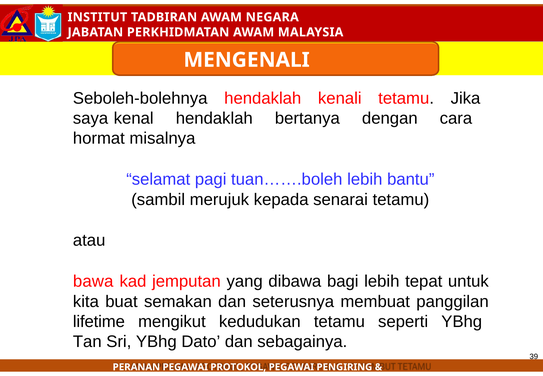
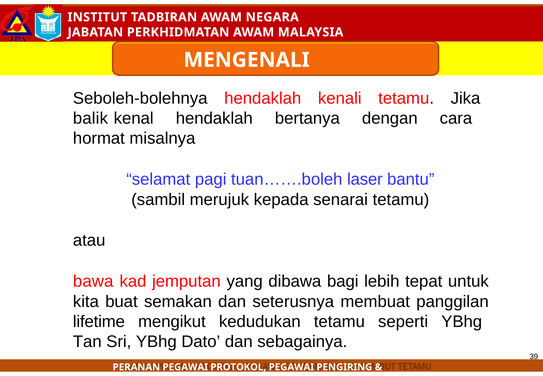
saya: saya -> balik (90, 118)
tuan…….boleh lebih: lebih -> laser (365, 179)
